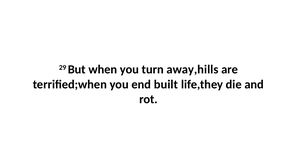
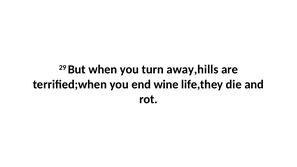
built: built -> wine (166, 84)
